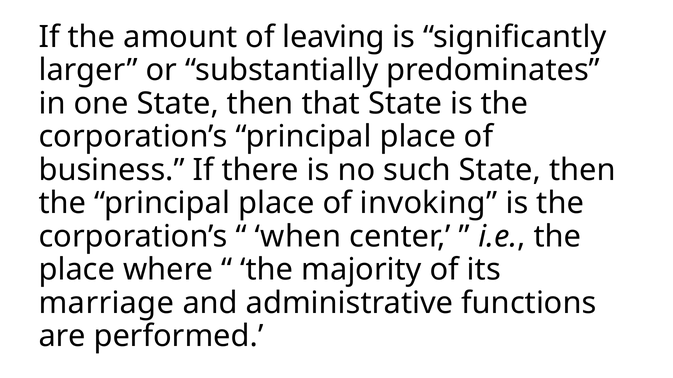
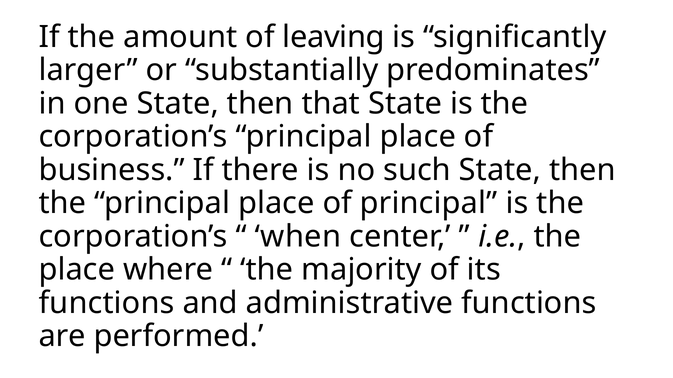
of invoking: invoking -> principal (429, 204)
marriage: marriage -> functions (107, 303)
